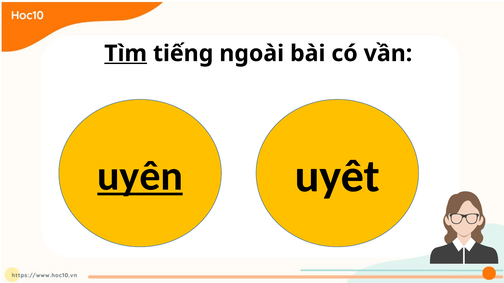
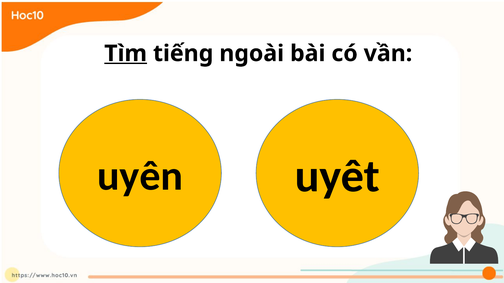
uyên underline: present -> none (140, 176)
